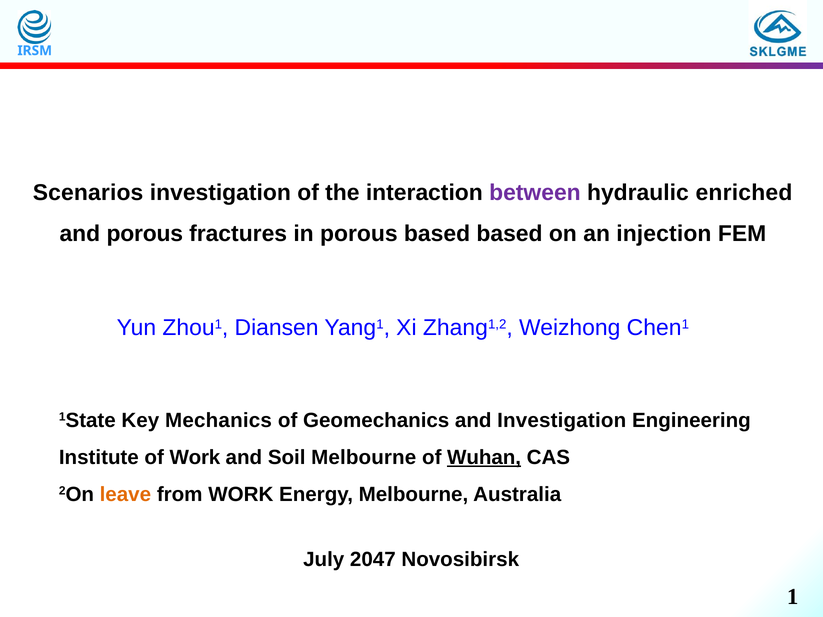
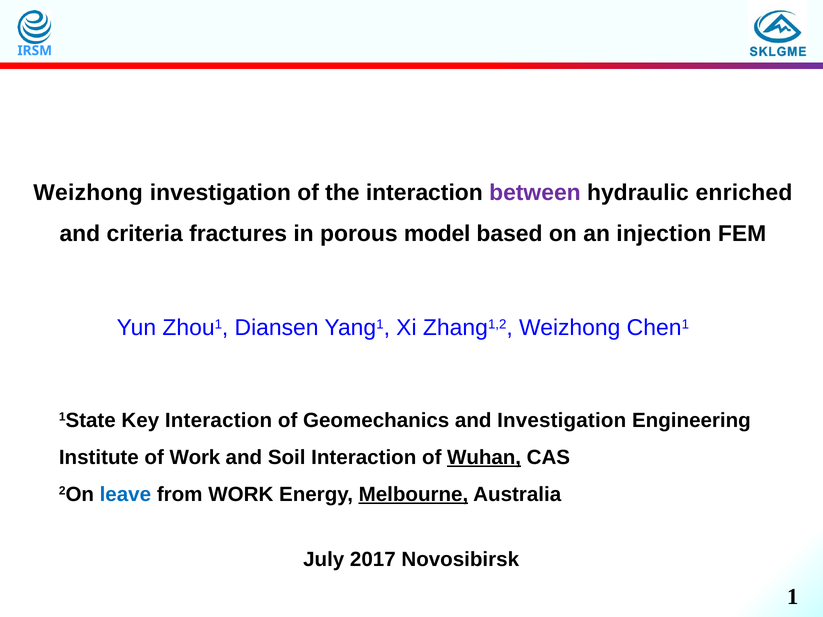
Scenarios: Scenarios -> Weizhong (88, 193)
and porous: porous -> criteria (145, 234)
porous based: based -> model (437, 234)
Key Mechanics: Mechanics -> Interaction (218, 420)
Soil Melbourne: Melbourne -> Interaction (364, 458)
leave colour: orange -> blue (125, 495)
Melbourne underline: none -> present (413, 495)
2047: 2047 -> 2017 (373, 559)
